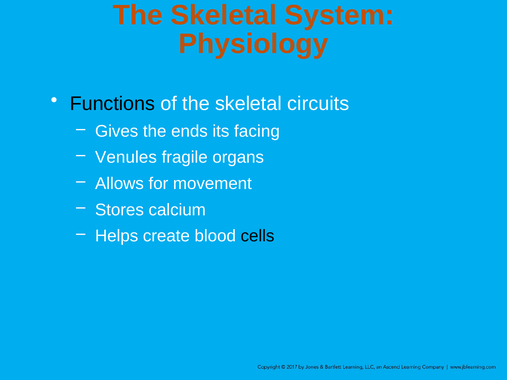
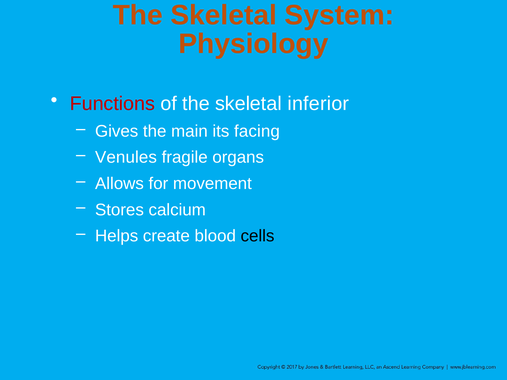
Functions colour: black -> red (112, 104)
circuits: circuits -> inferior (318, 104)
ends: ends -> main (189, 131)
